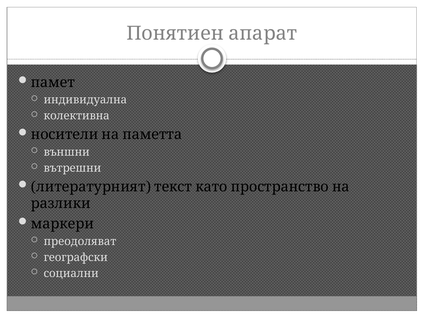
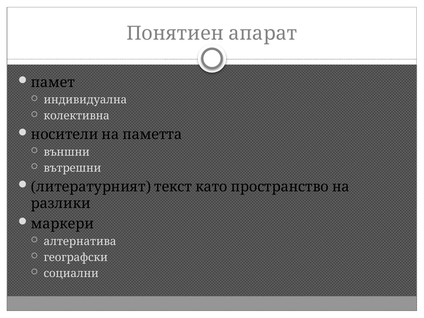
преодоляват: преодоляват -> алтернатива (80, 241)
